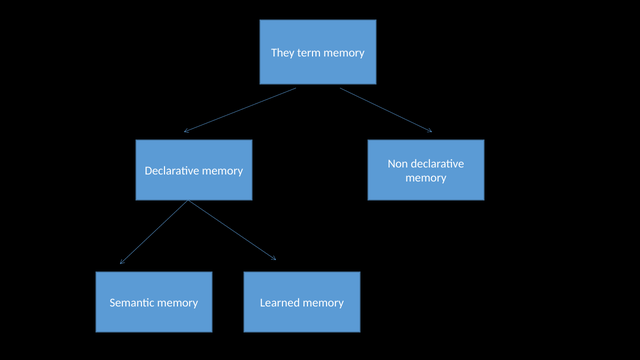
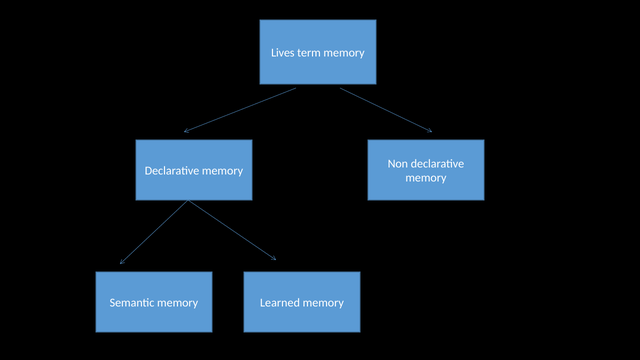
They: They -> Lives (283, 53)
